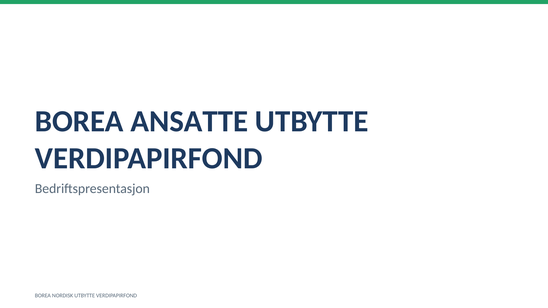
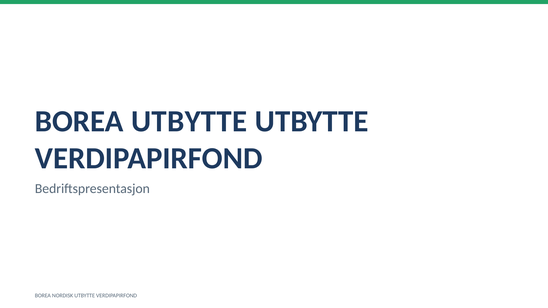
BOREA ANSATTE: ANSATTE -> UTBYTTE (189, 122)
